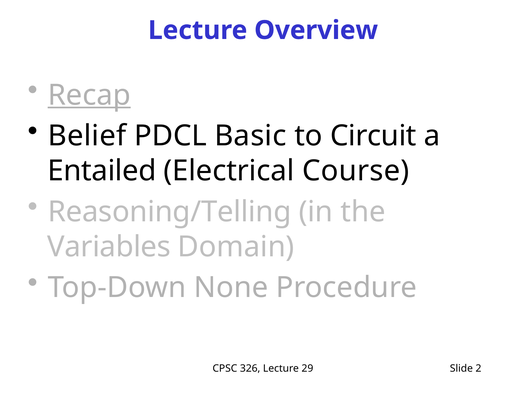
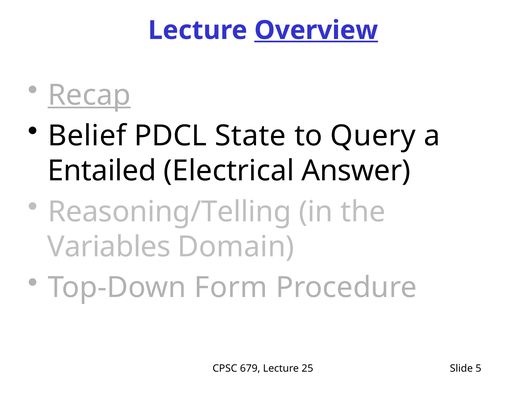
Overview underline: none -> present (316, 30)
Basic: Basic -> State (250, 136)
Circuit: Circuit -> Query (373, 136)
Course: Course -> Answer (356, 171)
None: None -> Form (231, 288)
326: 326 -> 679 (250, 369)
29: 29 -> 25 (307, 369)
2: 2 -> 5 (478, 369)
